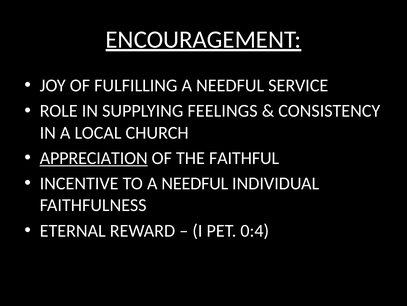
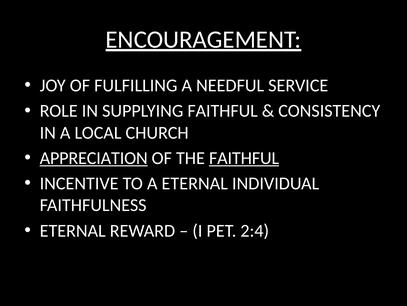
SUPPLYING FEELINGS: FEELINGS -> FAITHFUL (223, 111)
FAITHFUL underline: none -> present (244, 158)
TO A NEEDFUL: NEEDFUL -> ETERNAL (195, 183)
0:4: 0:4 -> 2:4 (255, 230)
